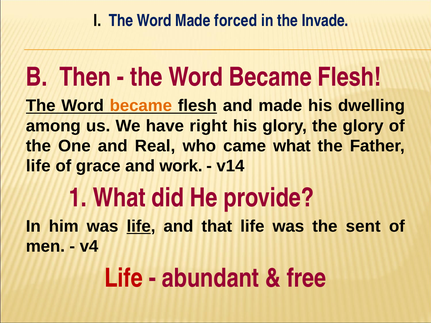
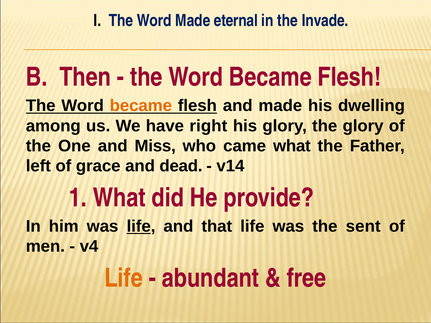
forced: forced -> eternal (236, 21)
Real: Real -> Miss (155, 146)
life: life -> left (38, 166)
work: work -> dead (181, 166)
Life colour: red -> orange (124, 278)
